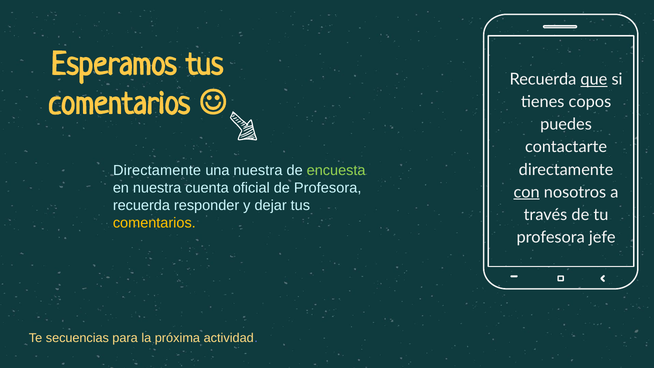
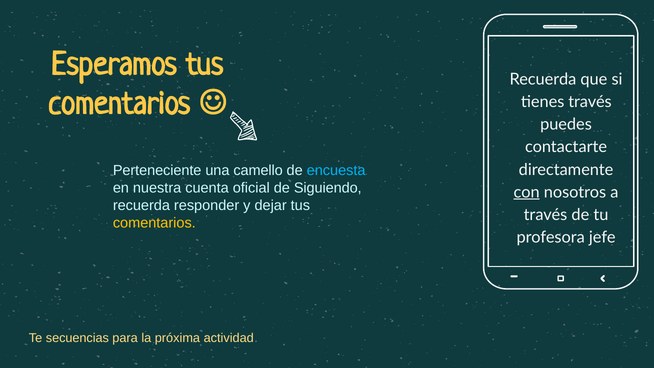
que underline: present -> none (594, 79)
tienes copos: copos -> través (590, 102)
Directamente: Directamente -> Perteneciente (157, 171)
una nuestra: nuestra -> camello (258, 171)
encuesta colour: light green -> light blue (336, 171)
de Profesora: Profesora -> Siguiendo (328, 188)
